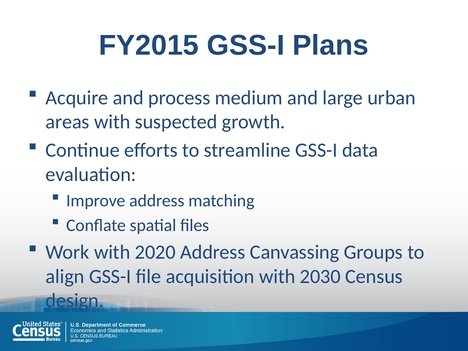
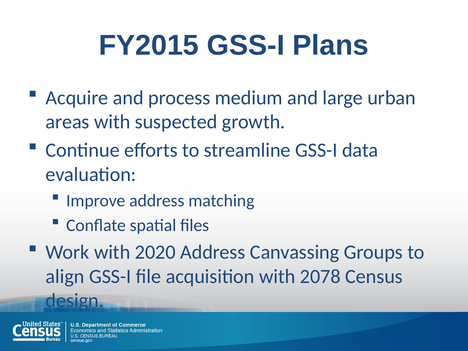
2030: 2030 -> 2078 (320, 276)
